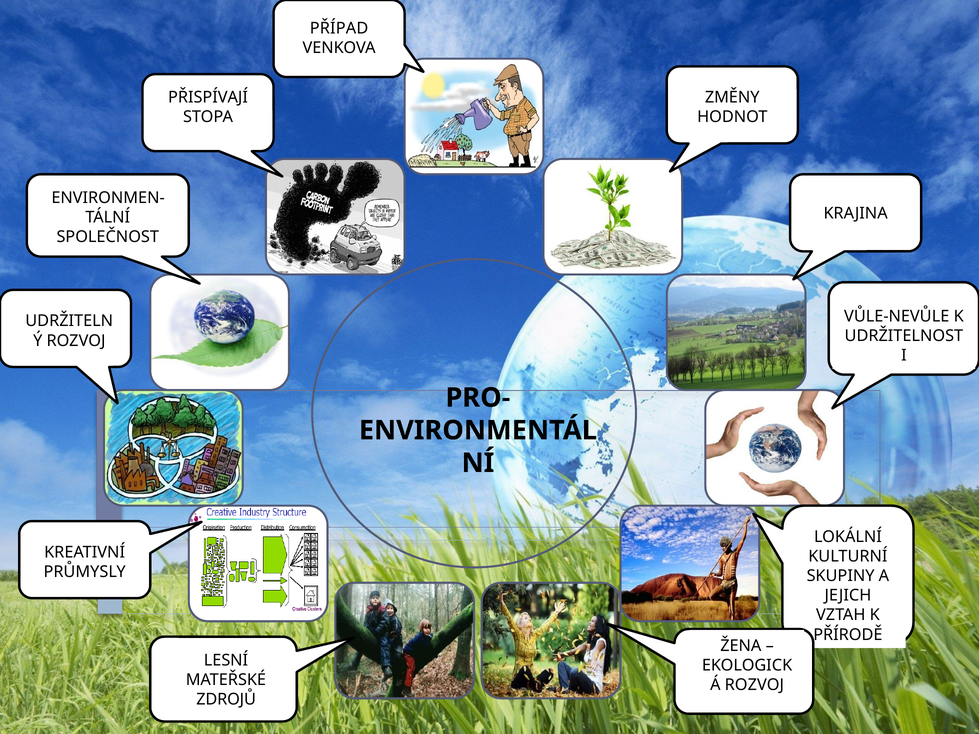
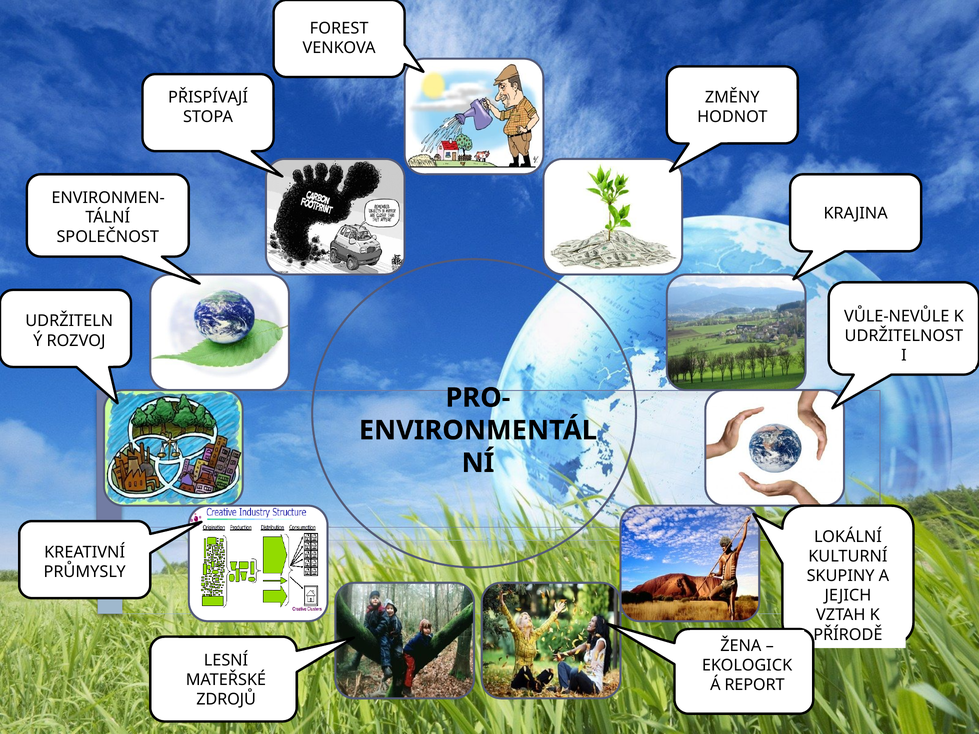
PŘÍPAD: PŘÍPAD -> FOREST (339, 28)
ROZVOJ: ROZVOJ -> REPORT (754, 685)
